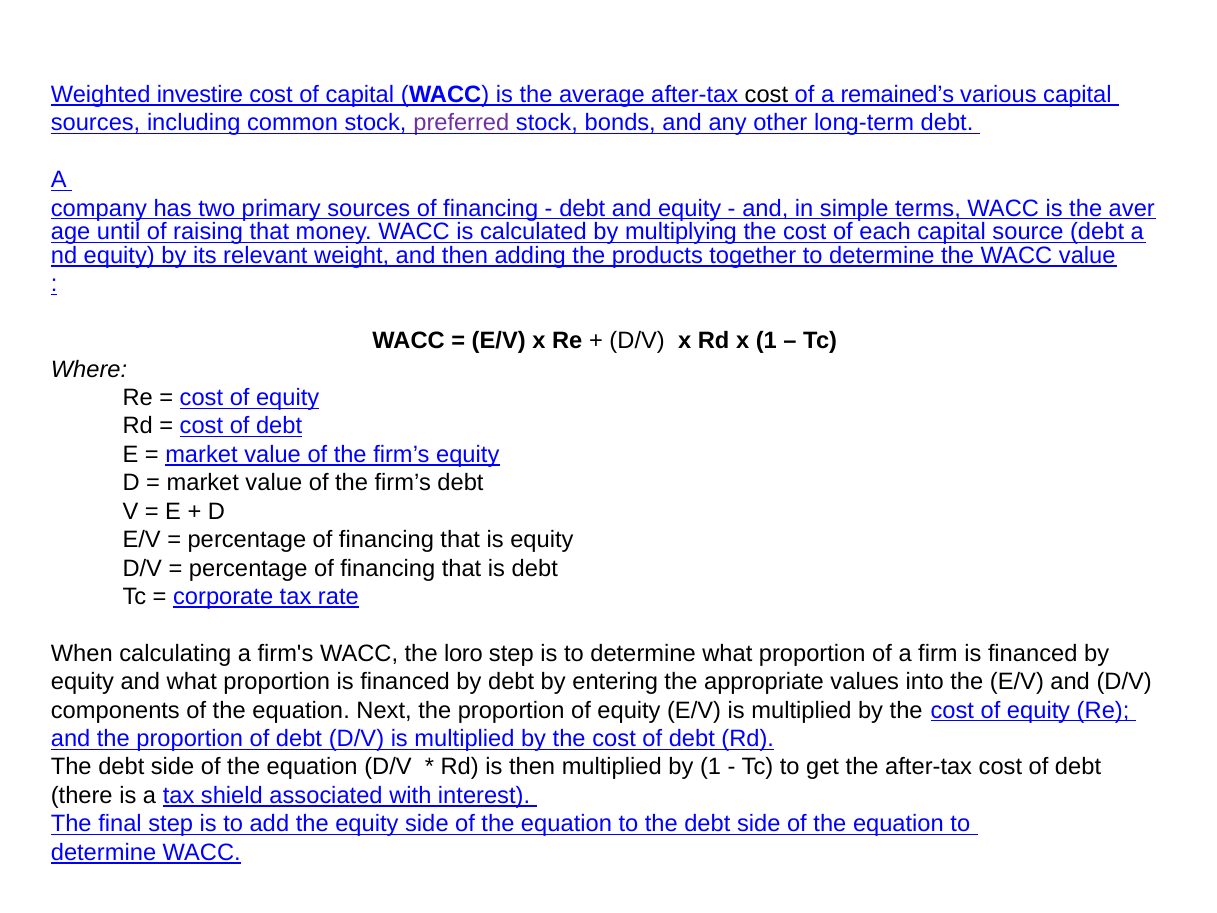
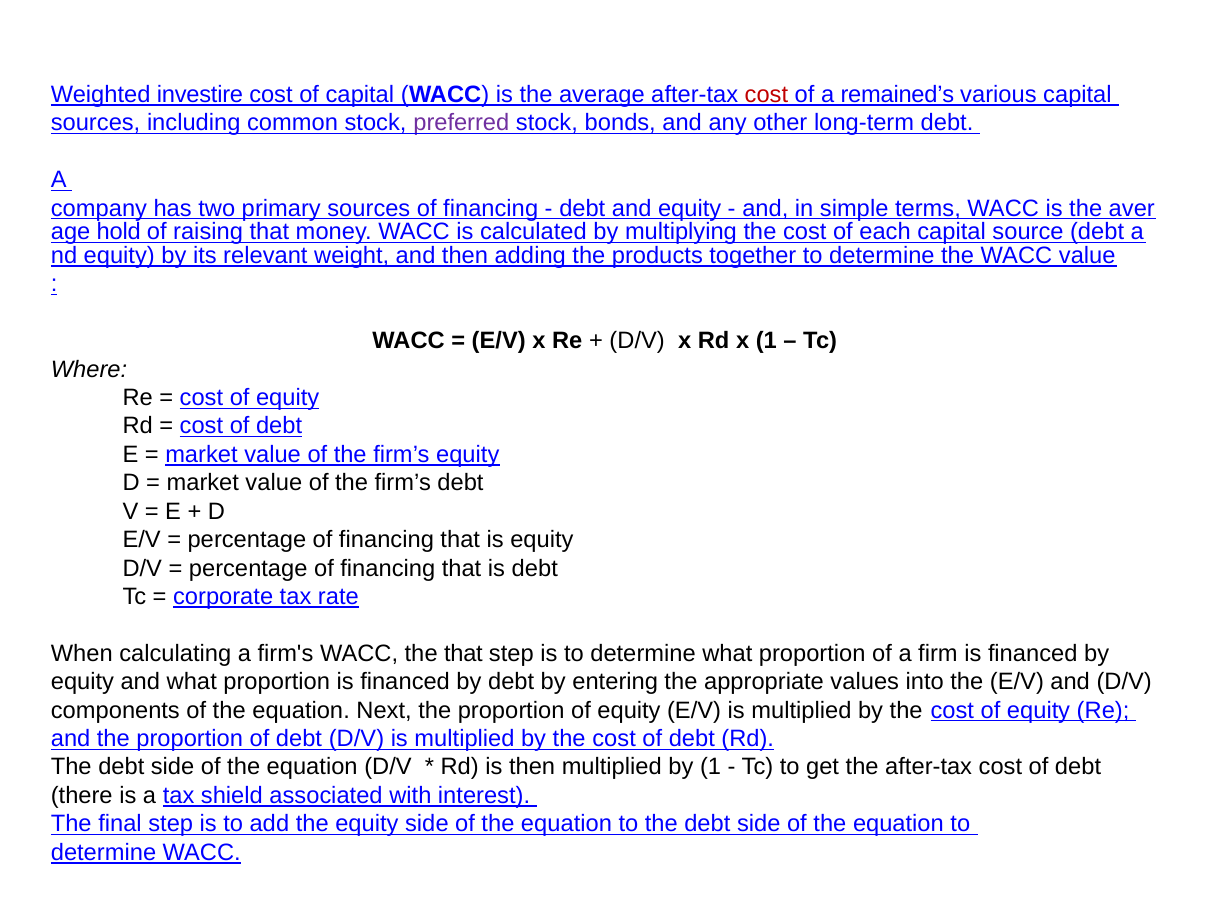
cost colour: black -> red (766, 95)
until: until -> hold (119, 232)
the loro: loro -> that (463, 653)
